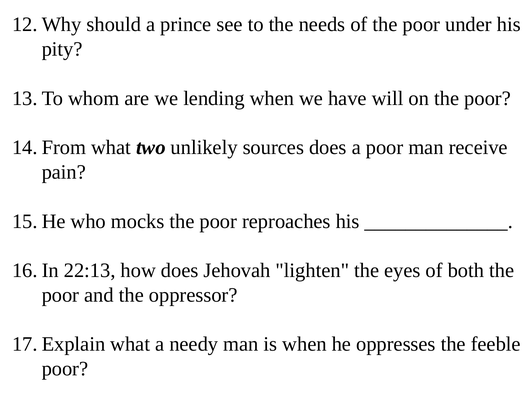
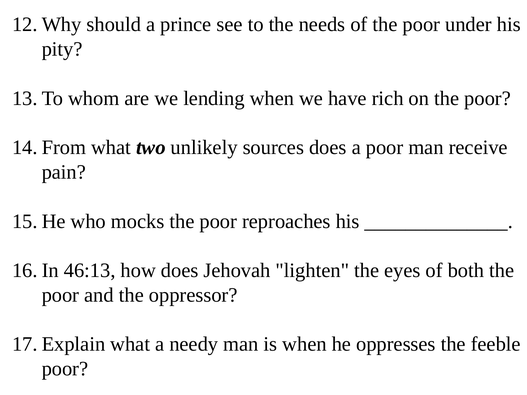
will: will -> rich (388, 98)
22:13: 22:13 -> 46:13 (90, 271)
